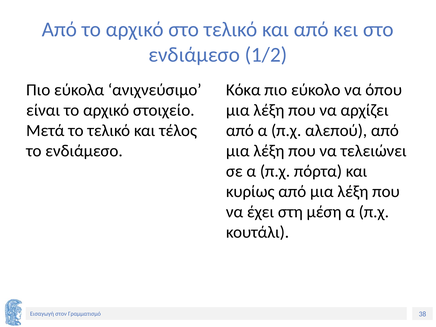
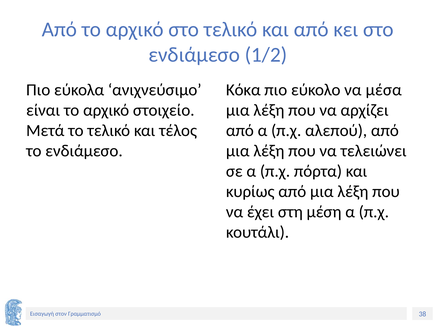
όπου: όπου -> μέσα (384, 90)
